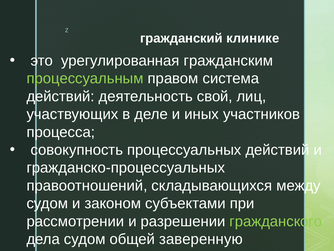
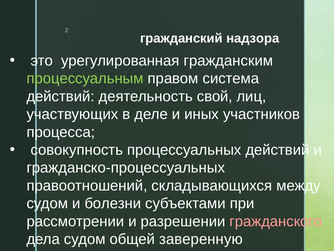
клинике: клинике -> надзора (253, 38)
законом: законом -> болезни (113, 203)
гражданского colour: light green -> pink (276, 221)
